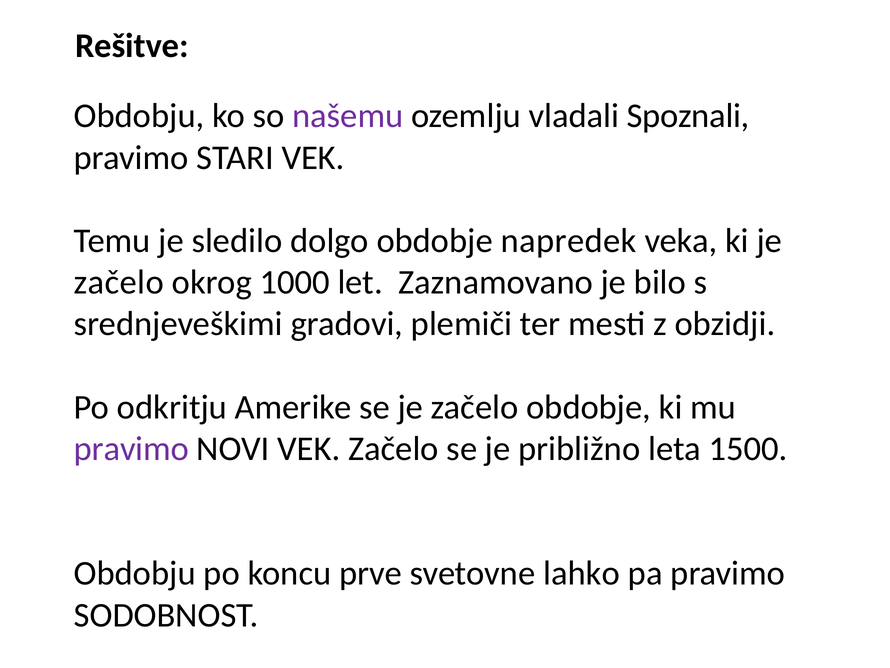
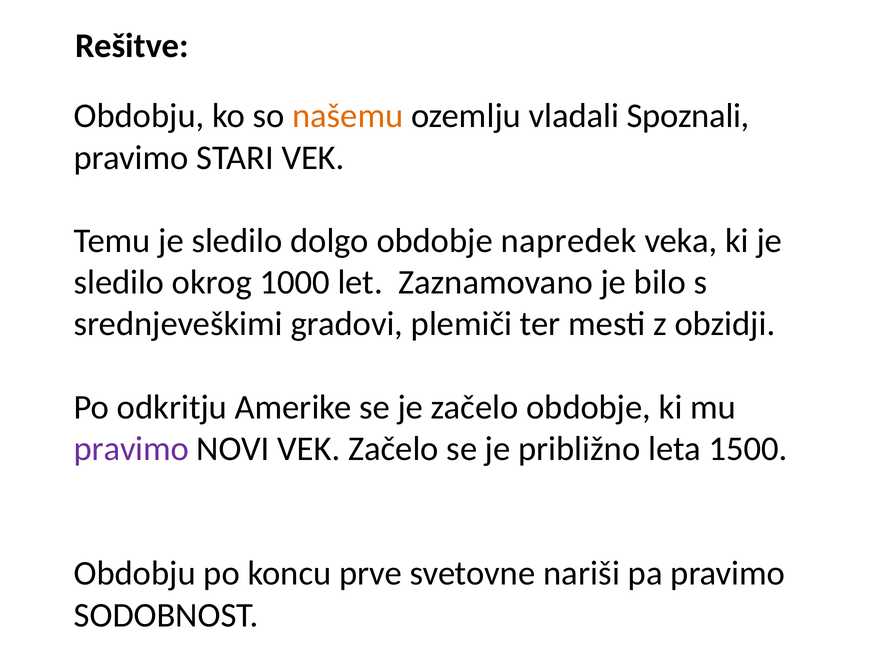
našemu colour: purple -> orange (348, 116)
začelo: začelo -> sledilo (119, 282)
lahko: lahko -> nariši (582, 573)
